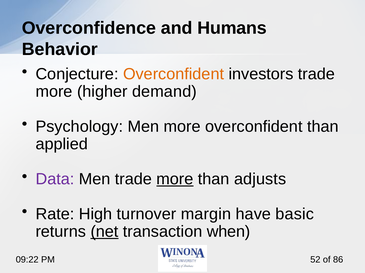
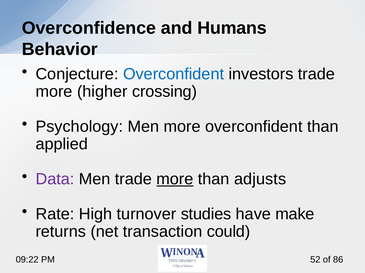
Overconfident colour: orange -> blue (174, 74)
demand: demand -> crossing (165, 92)
margin: margin -> studies (206, 215)
basic: basic -> make (295, 215)
net underline: present -> none (105, 232)
when: when -> could (229, 232)
